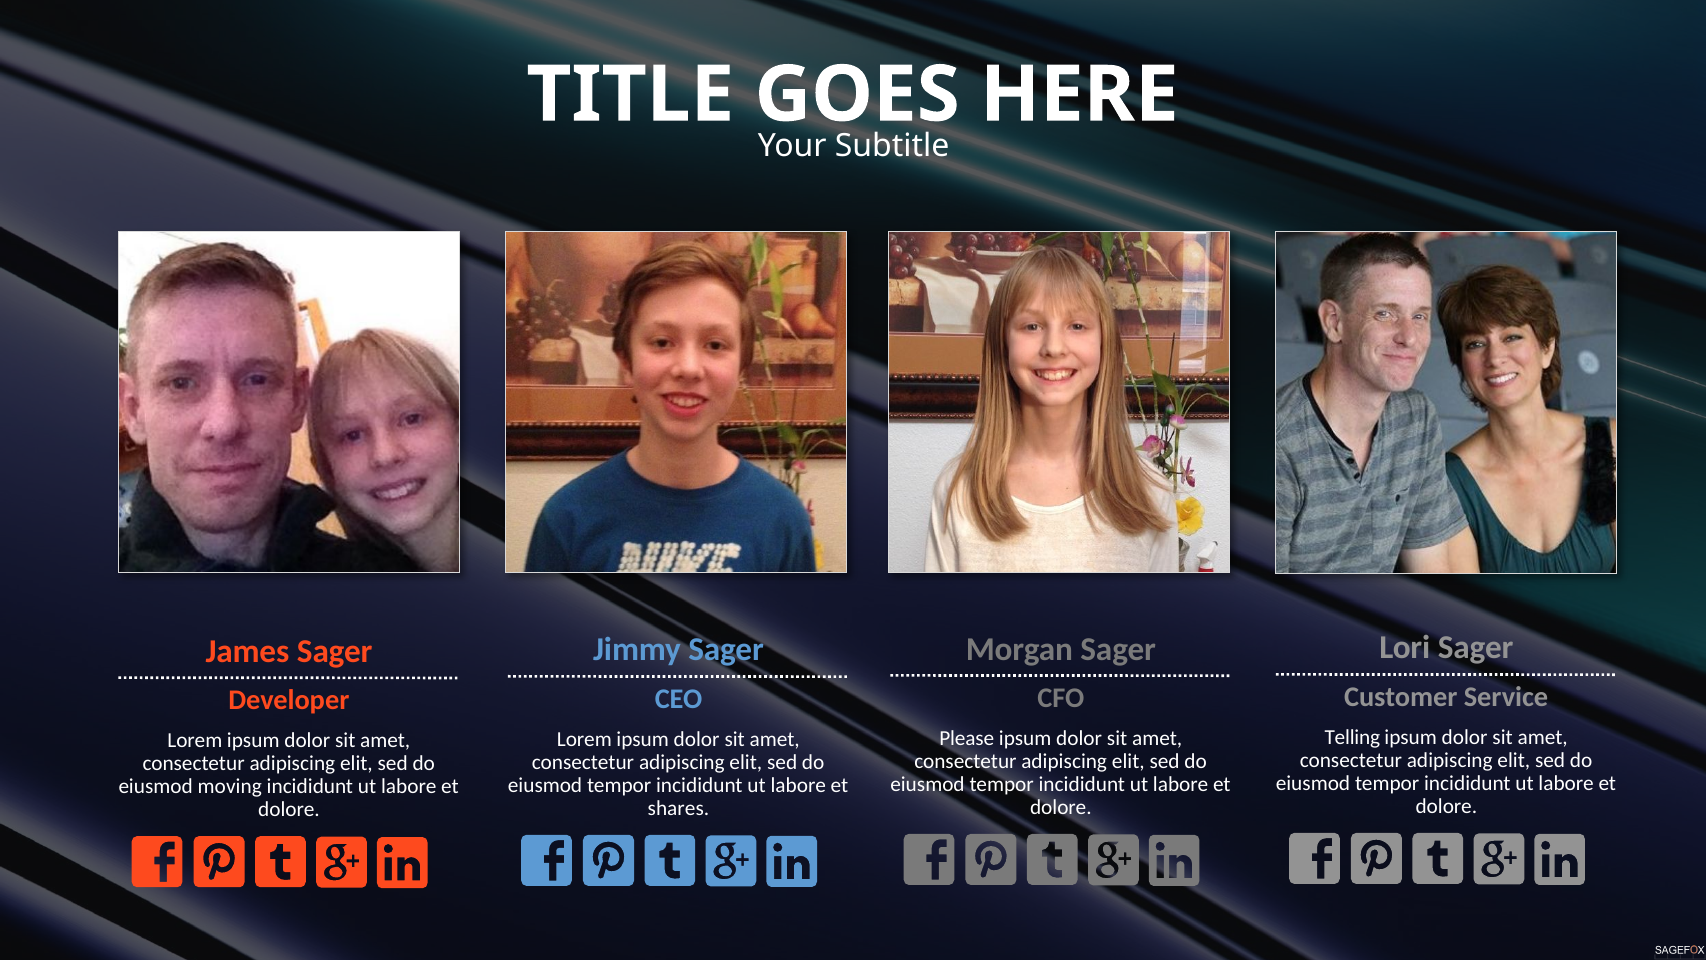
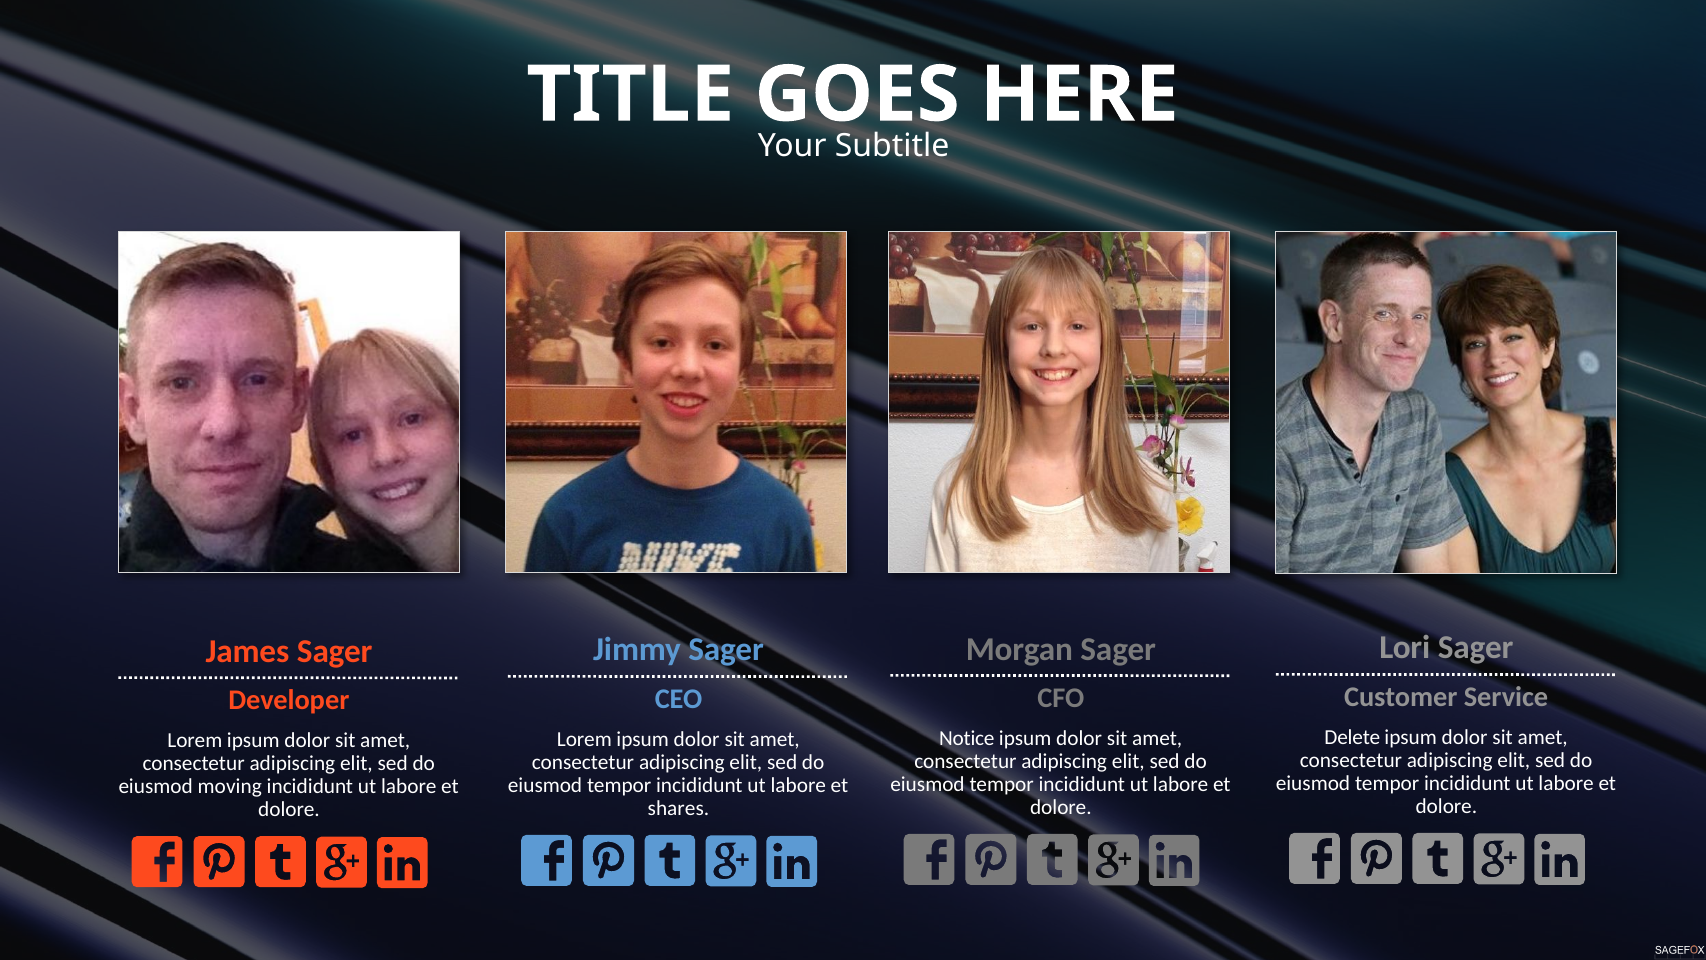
Telling: Telling -> Delete (1352, 737)
Please: Please -> Notice (967, 738)
